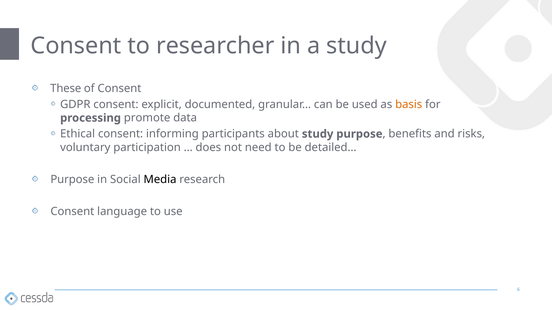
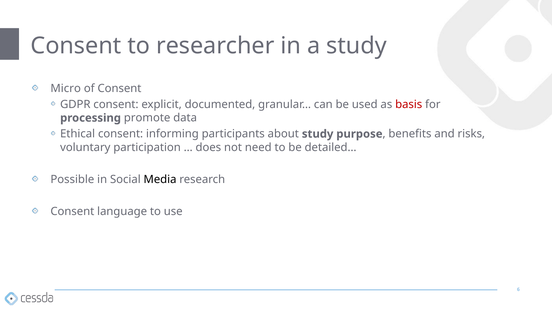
These: These -> Micro (66, 89)
basis colour: orange -> red (409, 105)
Purpose: Purpose -> Possible (72, 180)
